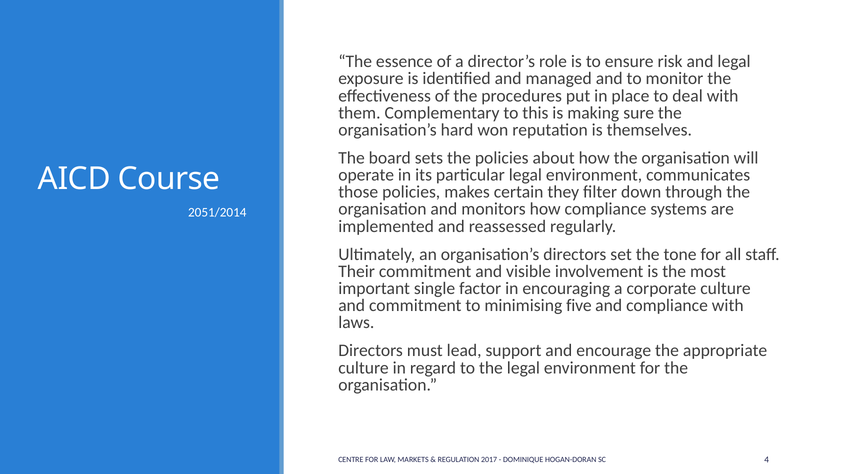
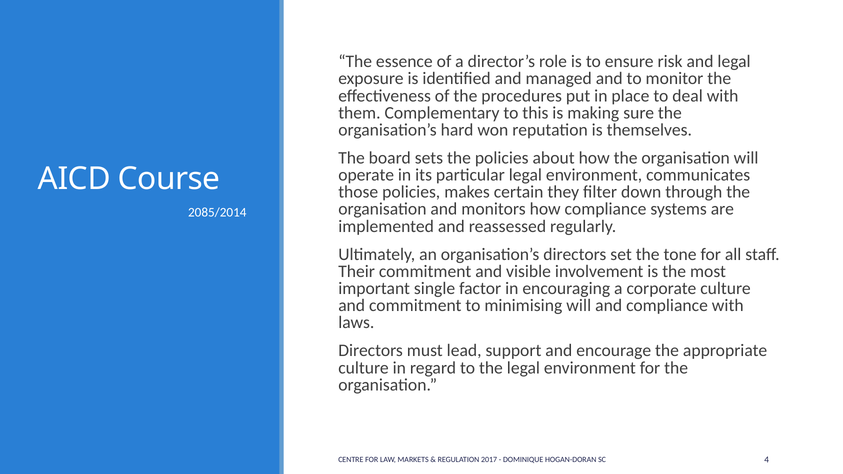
2051/2014: 2051/2014 -> 2085/2014 (217, 213)
minimising five: five -> will (579, 306)
